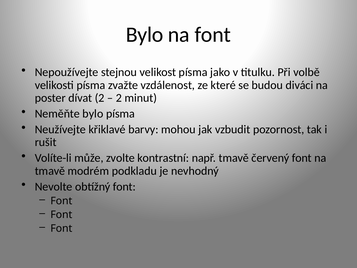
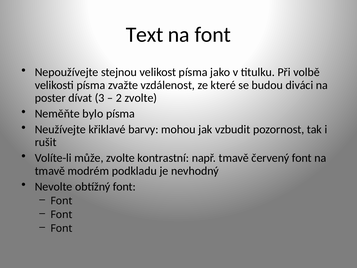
Bylo: Bylo -> Text (145, 35)
dívat 2: 2 -> 3 (100, 98)
2 minut: minut -> zvolte (141, 98)
